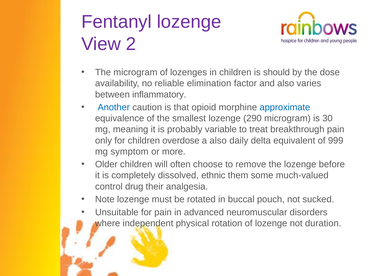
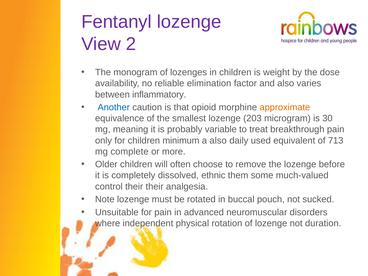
The microgram: microgram -> monogram (135, 72)
should: should -> weight (276, 72)
approximate colour: blue -> orange (285, 107)
290: 290 -> 203 (252, 118)
overdose: overdose -> minimum (181, 140)
delta: delta -> used (261, 140)
999: 999 -> 713 (336, 140)
symptom: symptom -> complete (130, 152)
control drug: drug -> their (134, 186)
